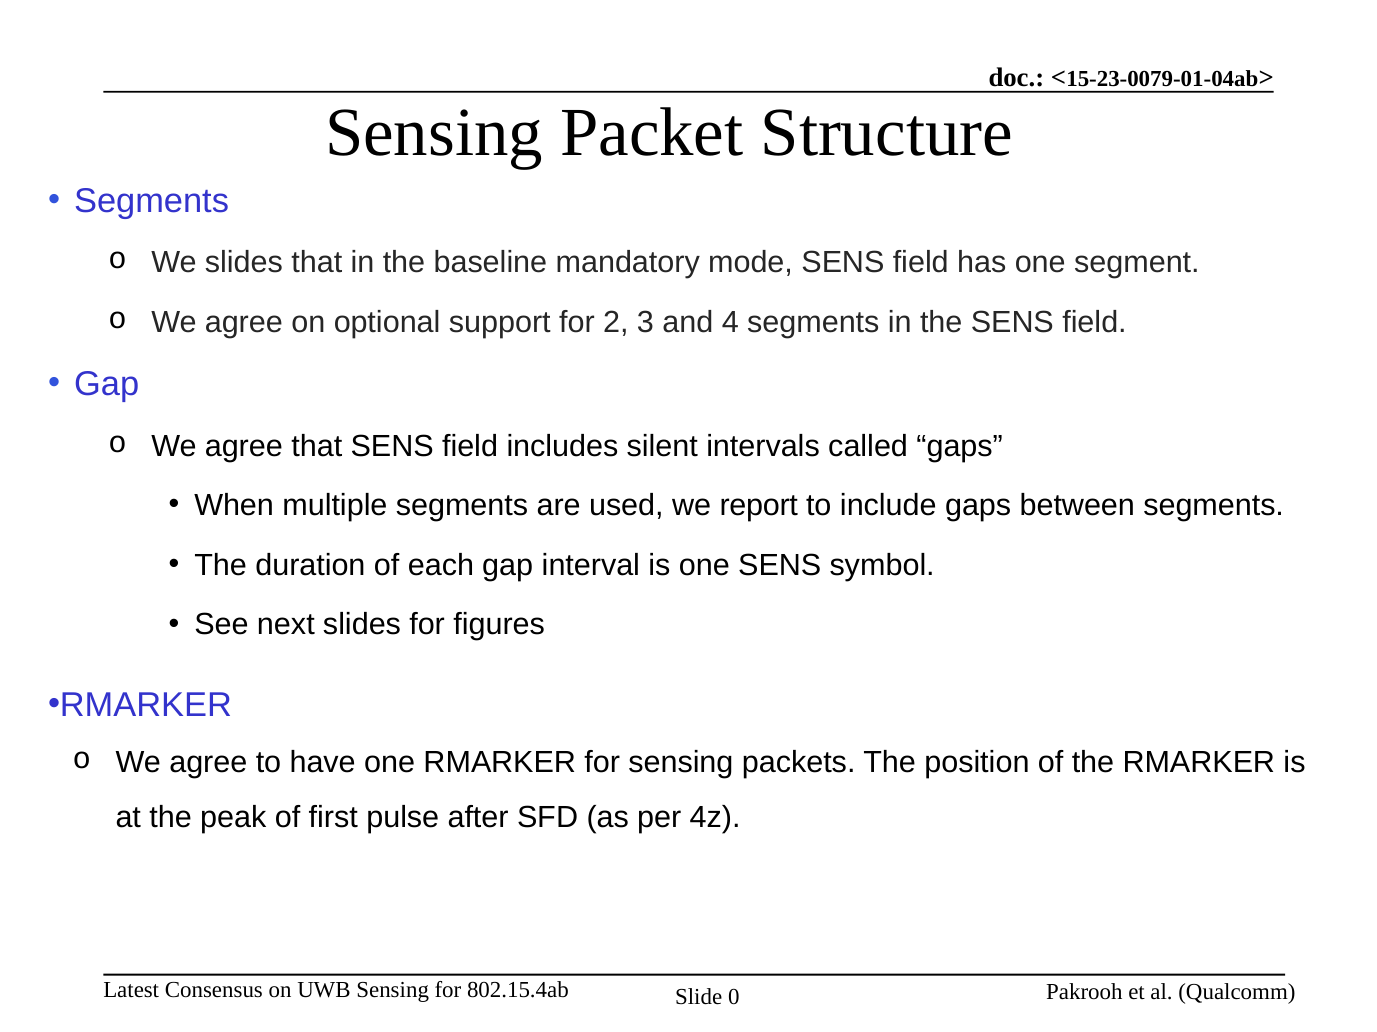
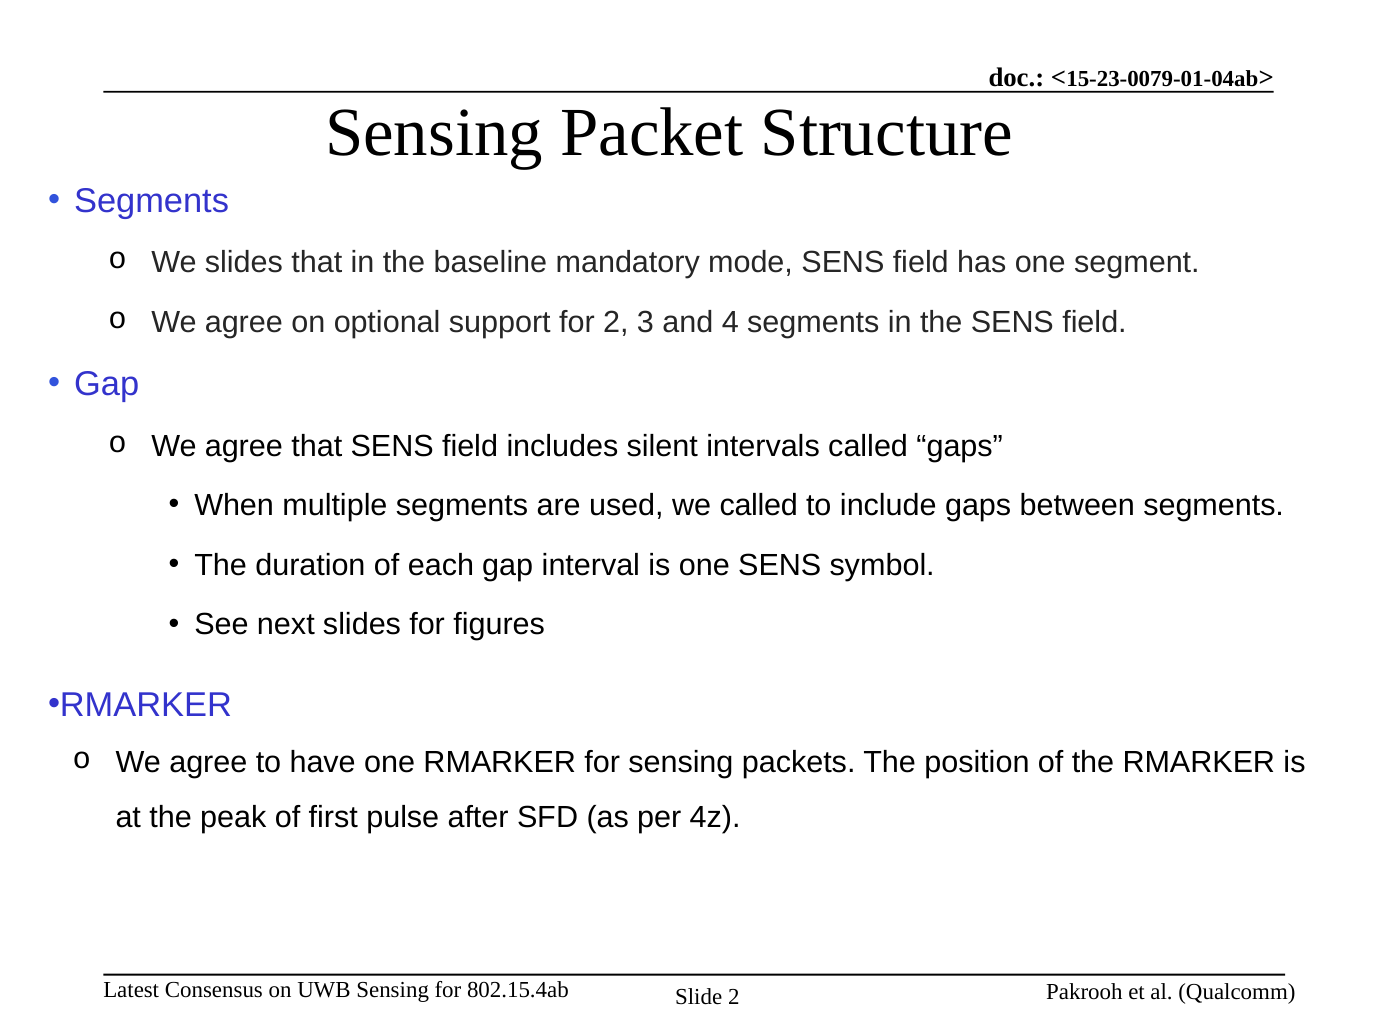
we report: report -> called (759, 506)
Slide 0: 0 -> 2 (734, 997)
